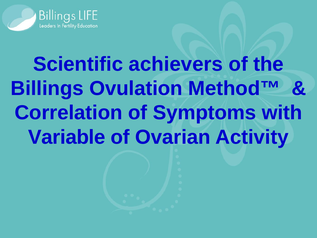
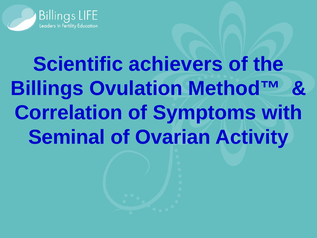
Variable: Variable -> Seminal (67, 137)
